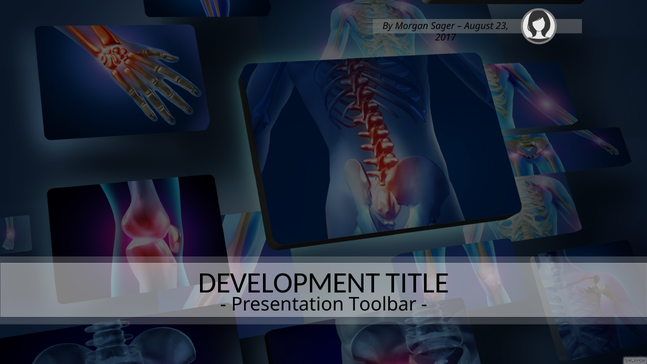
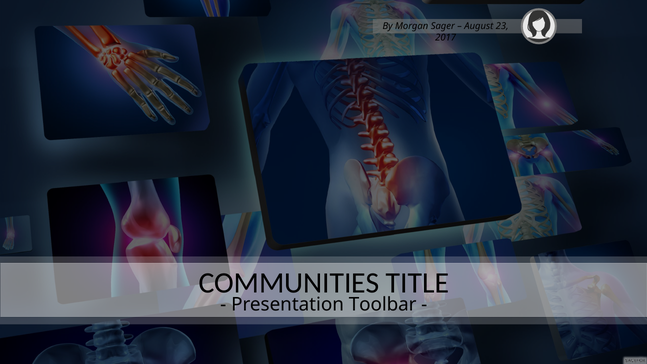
DEVELOPMENT: DEVELOPMENT -> COMMUNITIES (289, 283)
